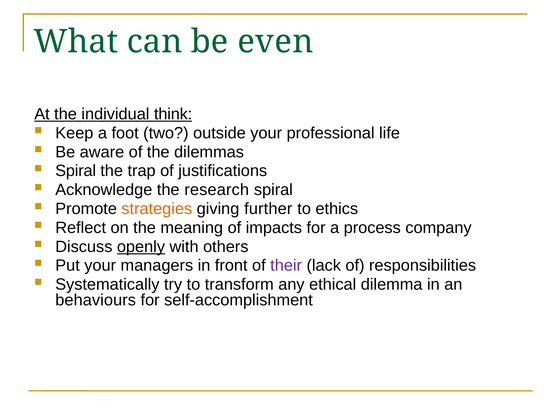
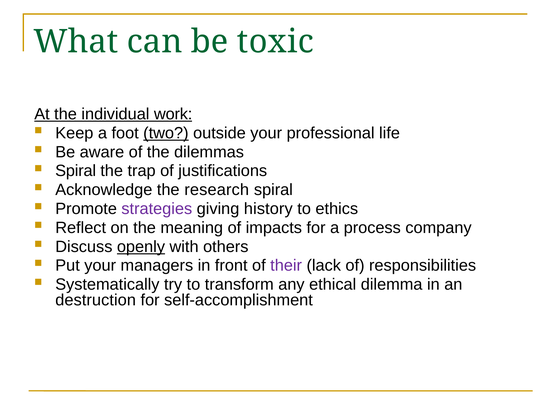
even: even -> toxic (275, 42)
think: think -> work (173, 114)
two underline: none -> present (166, 133)
strategies colour: orange -> purple (157, 209)
further: further -> history (268, 209)
behaviours: behaviours -> destruction (96, 300)
